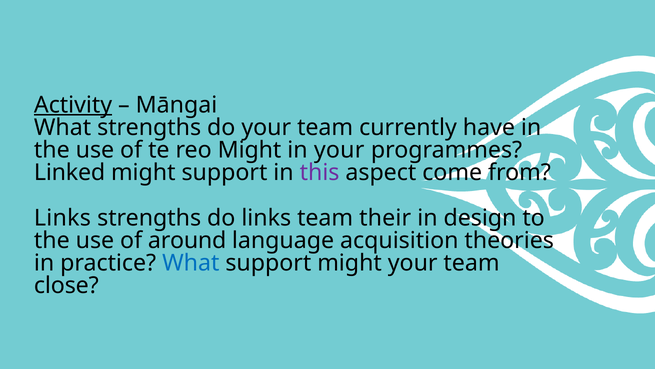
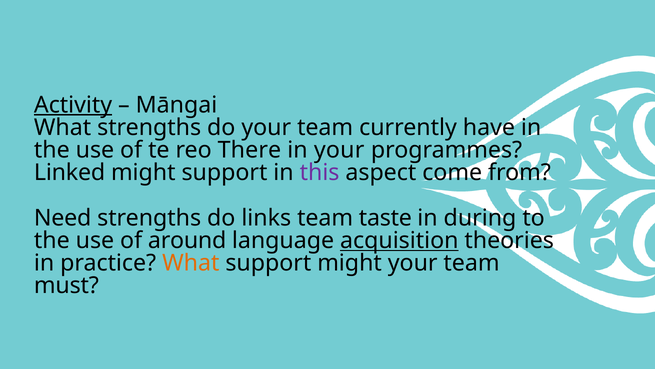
reo Might: Might -> There (249, 150)
Links: Links -> Need (63, 218)
their: their -> taste (385, 218)
design: design -> during (480, 218)
acquisition underline: none -> present (399, 240)
What colour: blue -> orange (191, 263)
close: close -> must (66, 285)
